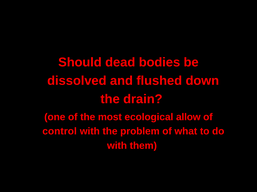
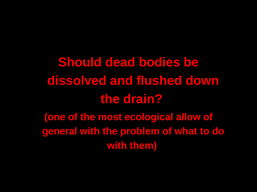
control: control -> general (60, 132)
